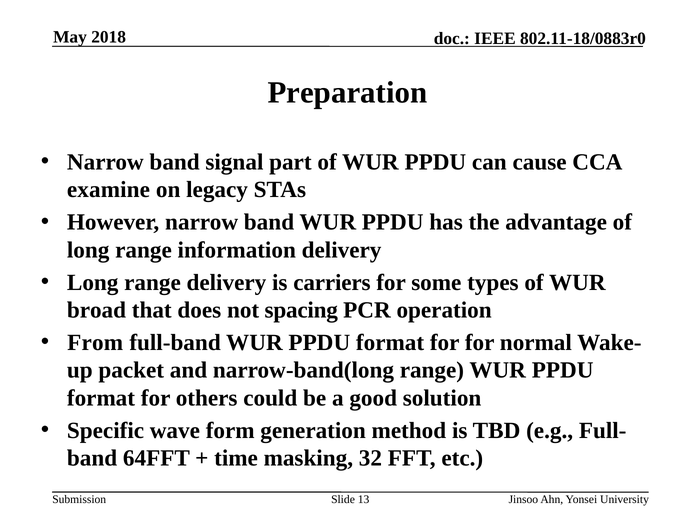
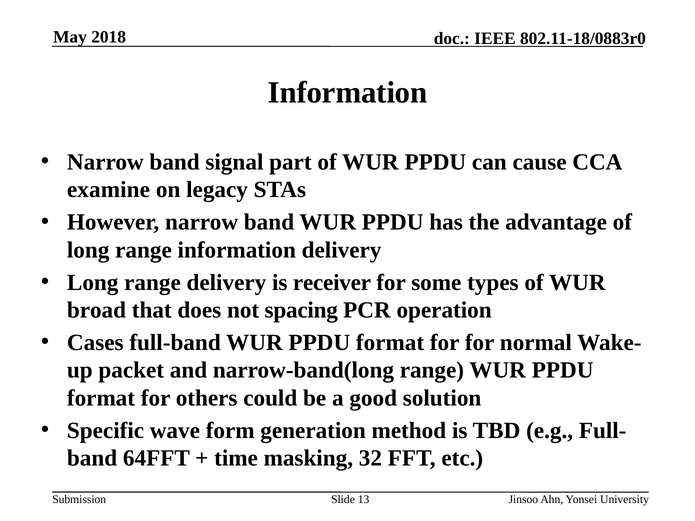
Preparation: Preparation -> Information (348, 93)
carriers: carriers -> receiver (332, 283)
From: From -> Cases (95, 343)
